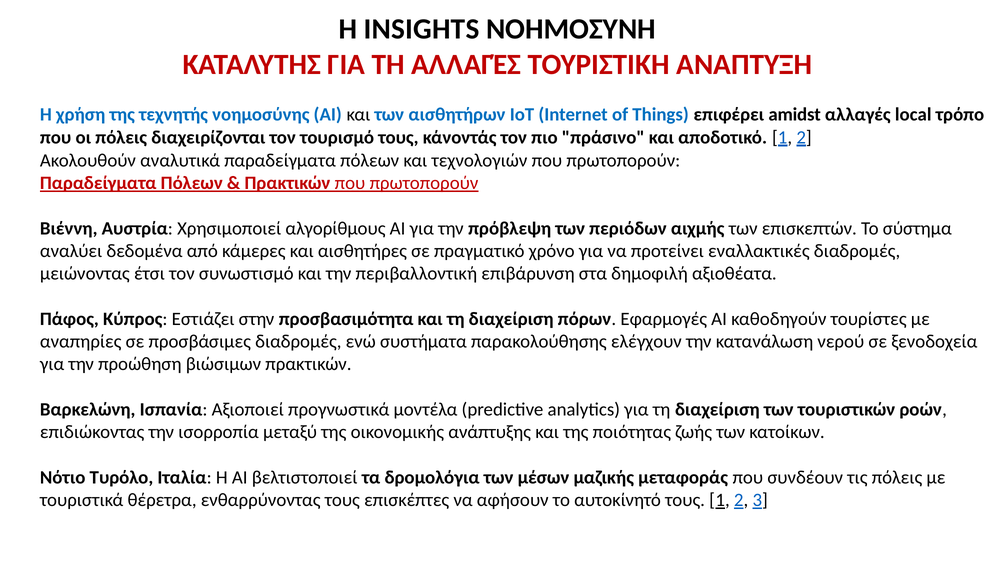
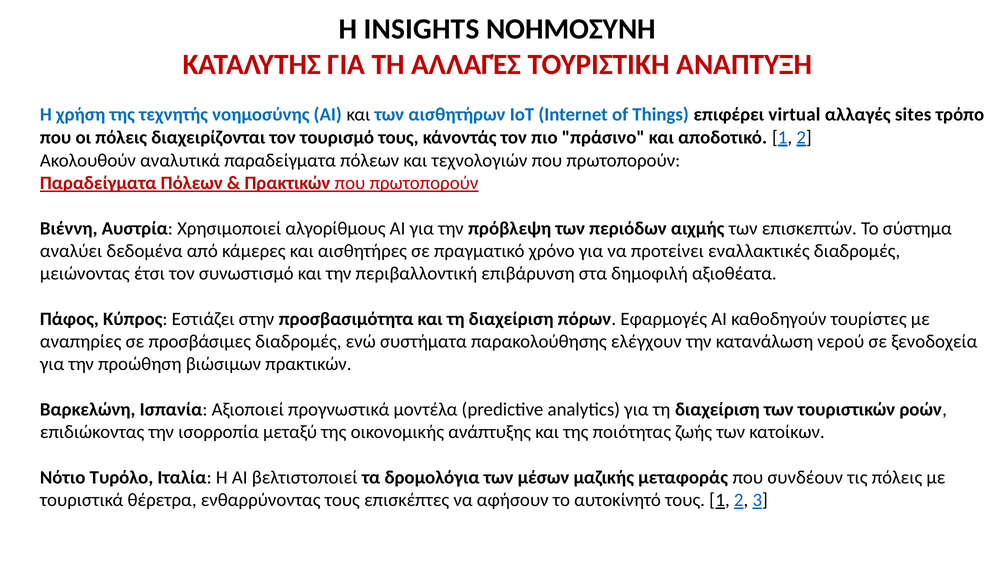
amidst: amidst -> virtual (794, 115)
local: local -> sites (913, 115)
